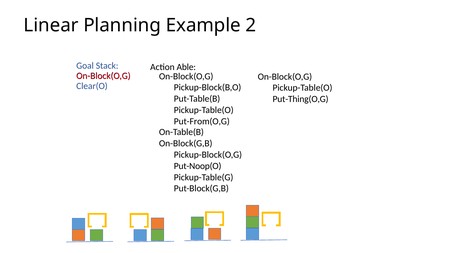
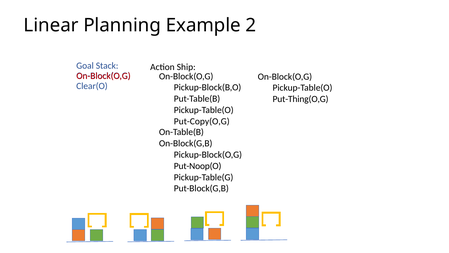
Able: Able -> Ship (186, 67)
Put-From(O,G: Put-From(O,G -> Put-Copy(O,G (202, 121)
